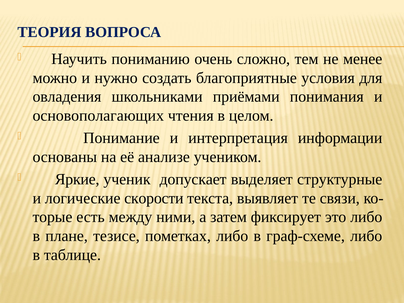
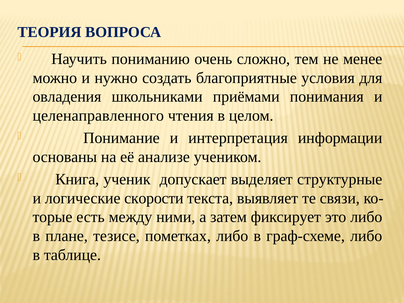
основополагающих: основополагающих -> целенаправленного (98, 116)
Яркие: Яркие -> Книга (77, 179)
